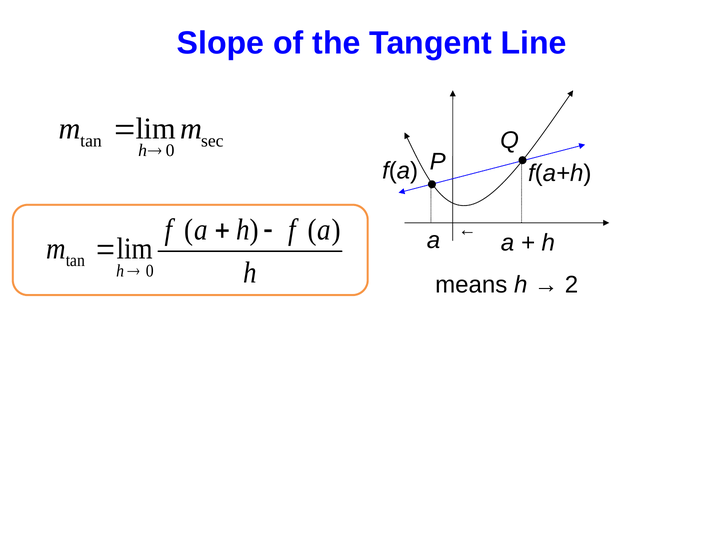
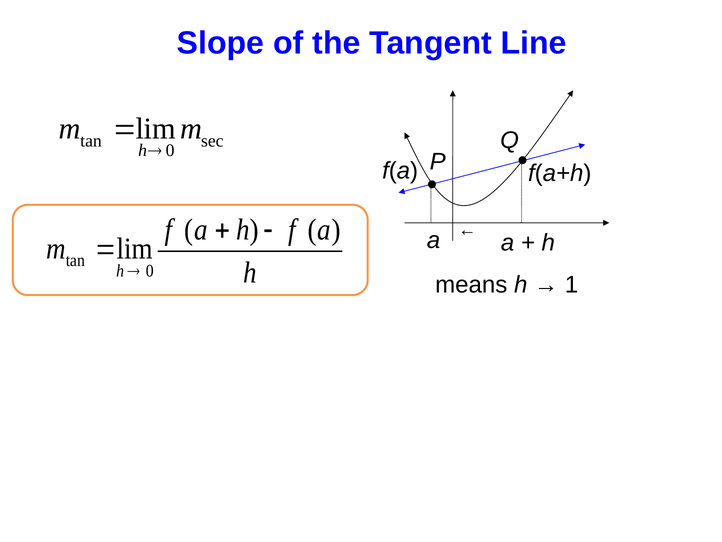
2: 2 -> 1 (571, 284)
